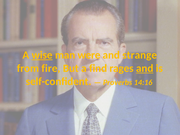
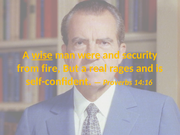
strange: strange -> security (140, 55)
find: find -> real (98, 68)
and underline: present -> none (145, 68)
